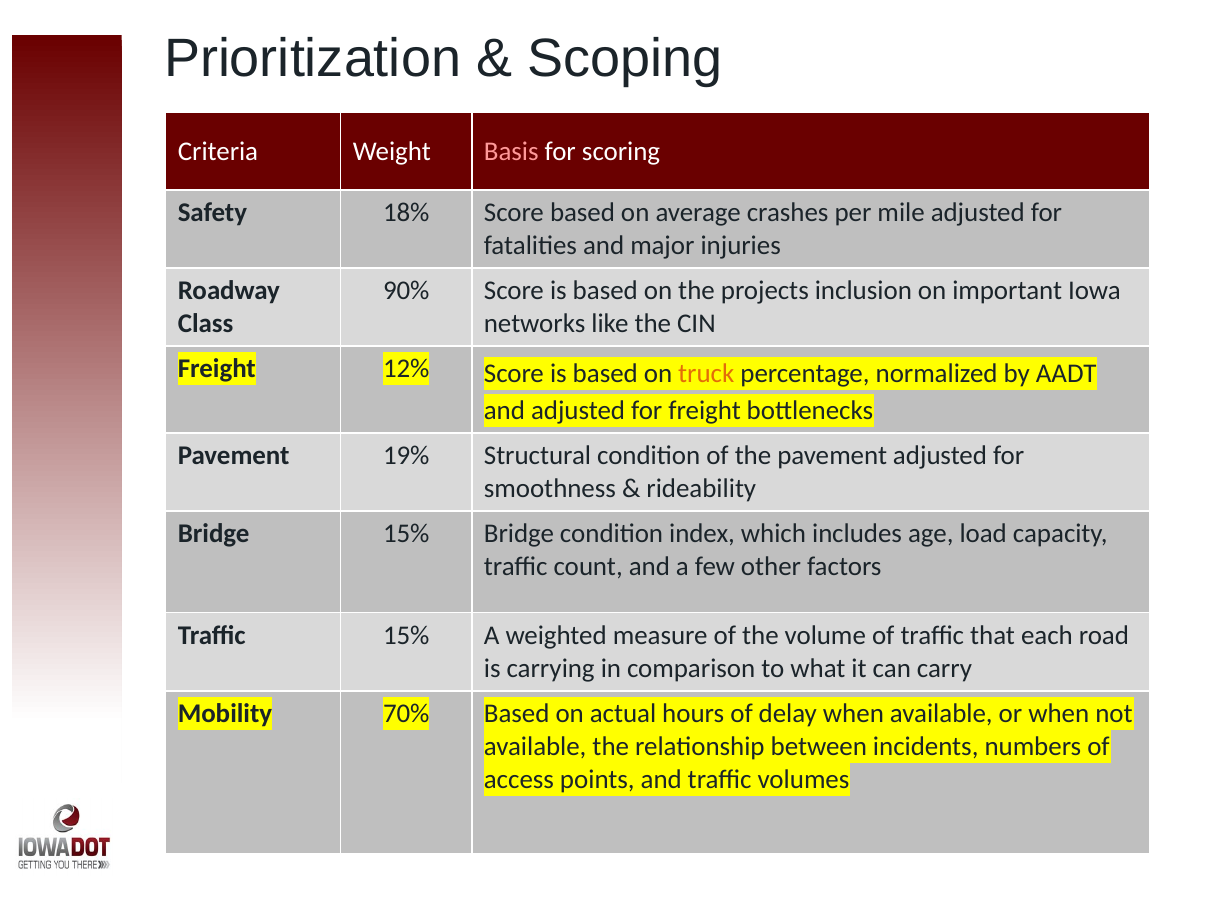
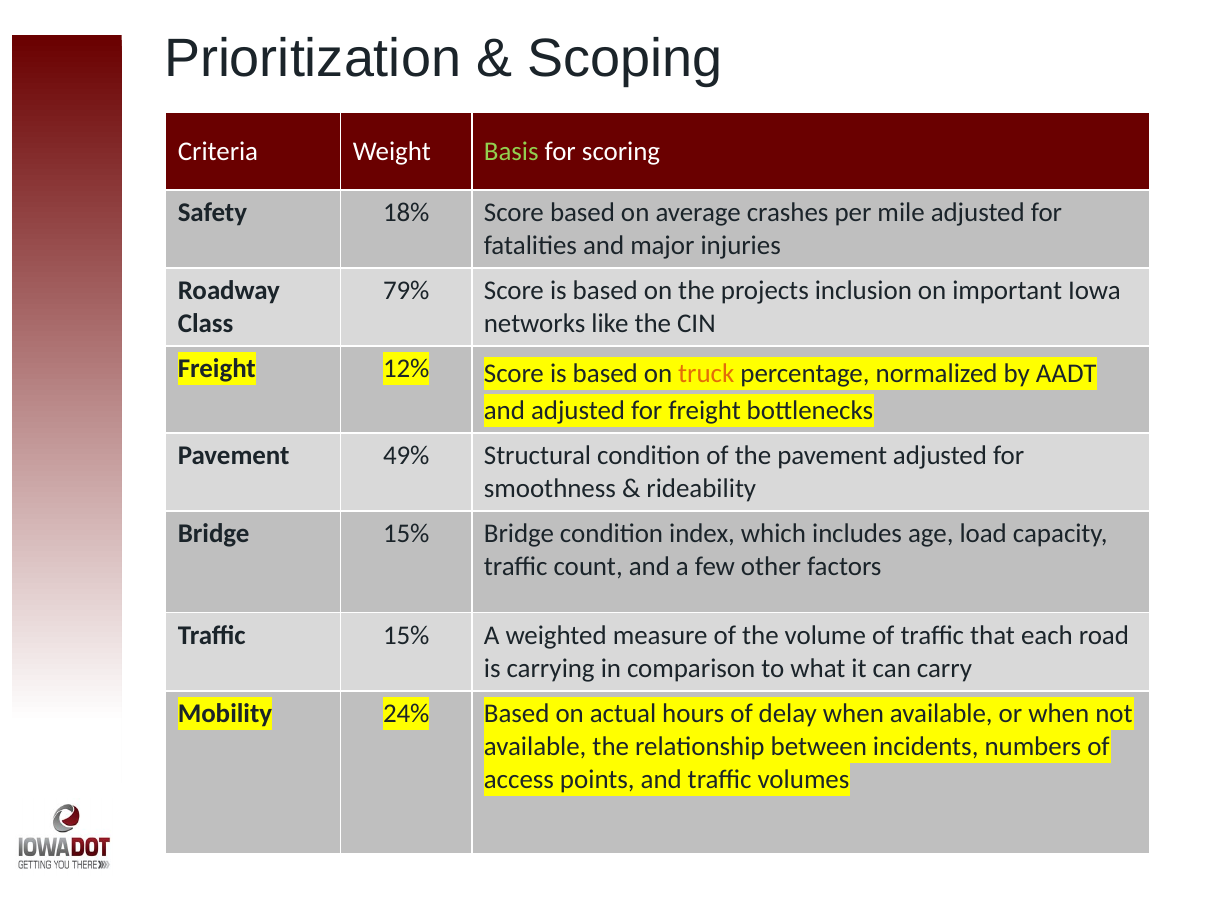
Basis colour: pink -> light green (511, 151)
90%: 90% -> 79% (406, 291)
19%: 19% -> 49% (406, 456)
70%: 70% -> 24% (406, 714)
